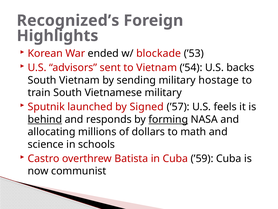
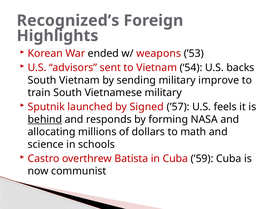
blockade: blockade -> weapons (159, 53)
hostage: hostage -> improve (219, 80)
forming underline: present -> none (168, 119)
